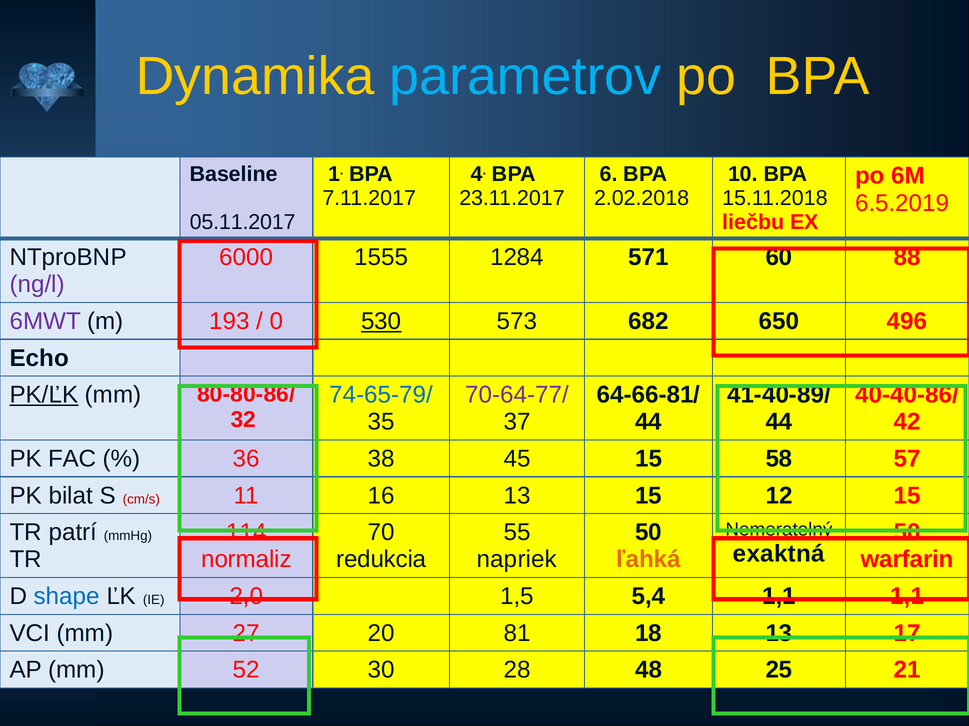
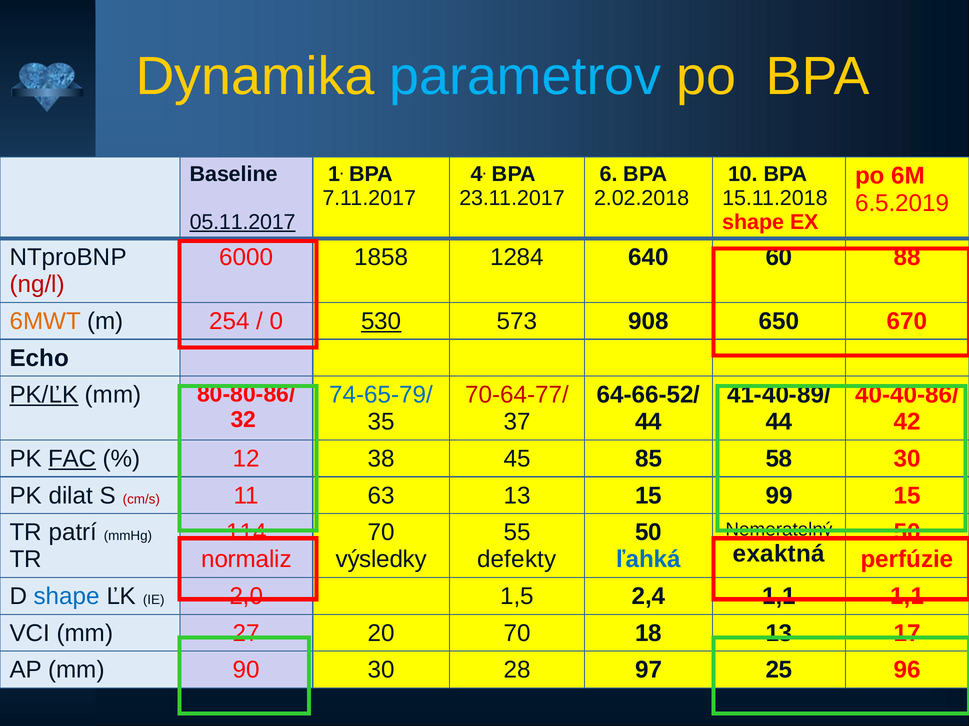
05.11.2017 underline: none -> present (243, 222)
liečbu: liečbu -> shape (753, 222)
1555: 1555 -> 1858 (381, 258)
571: 571 -> 640 (648, 258)
ng/l colour: purple -> red (37, 285)
6MWT colour: purple -> orange (45, 322)
193: 193 -> 254 (230, 322)
682: 682 -> 908 (648, 322)
496: 496 -> 670 (907, 322)
70-64-77/ colour: purple -> red (517, 395)
64-66-81/: 64-66-81/ -> 64-66-52/ (648, 395)
FAC underline: none -> present (72, 459)
36: 36 -> 12 (246, 459)
45 15: 15 -> 85 (649, 459)
58 57: 57 -> 30 (907, 459)
bilat: bilat -> dilat (71, 496)
16: 16 -> 63 (381, 496)
12: 12 -> 99 (779, 496)
redukcia: redukcia -> výsledky (381, 560)
napriek: napriek -> defekty (517, 560)
ľahká colour: orange -> blue (649, 560)
warfarin: warfarin -> perfúzie (907, 560)
5,4: 5,4 -> 2,4 (648, 597)
20 81: 81 -> 70 (517, 634)
52: 52 -> 90 (246, 671)
48: 48 -> 97 (649, 671)
21: 21 -> 96 (907, 671)
